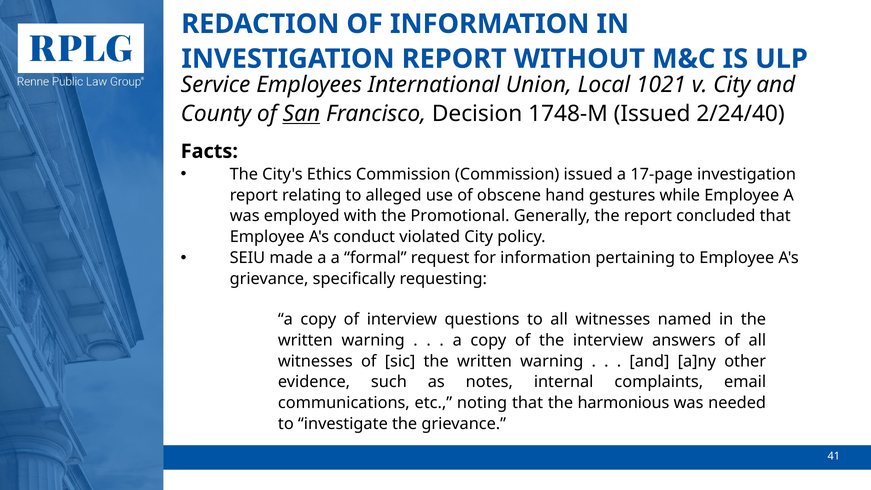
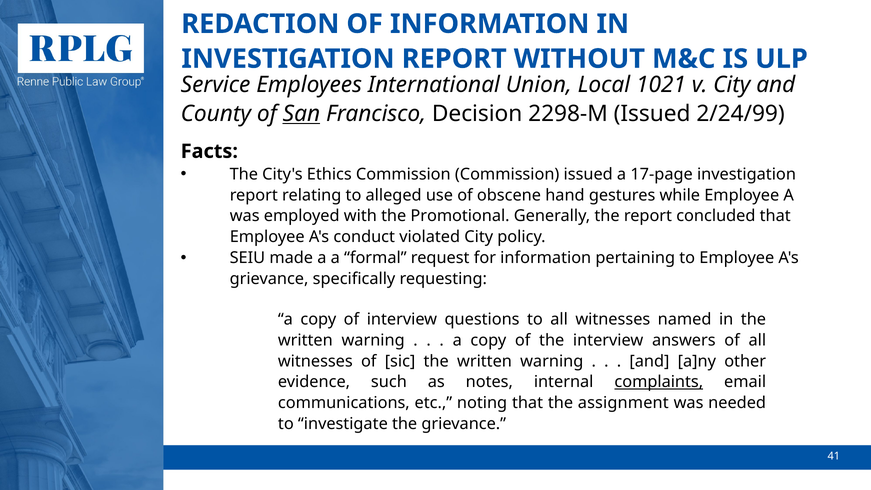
1748-M: 1748-M -> 2298-M (568, 114)
2/24/40: 2/24/40 -> 2/24/99 (741, 114)
complaints underline: none -> present (659, 382)
harmonious: harmonious -> assignment (623, 403)
